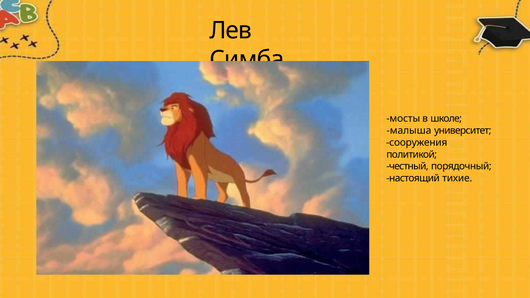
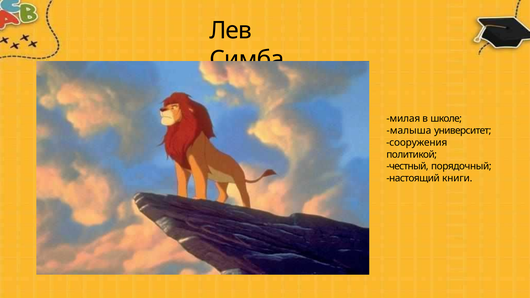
мосты: мосты -> милая (403, 119)
тихие: тихие -> книги (457, 178)
